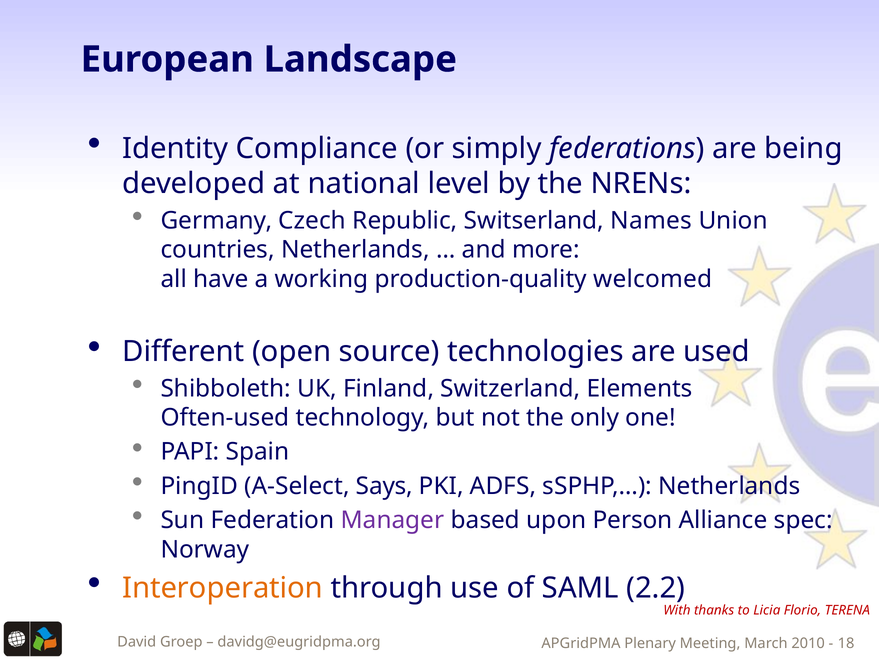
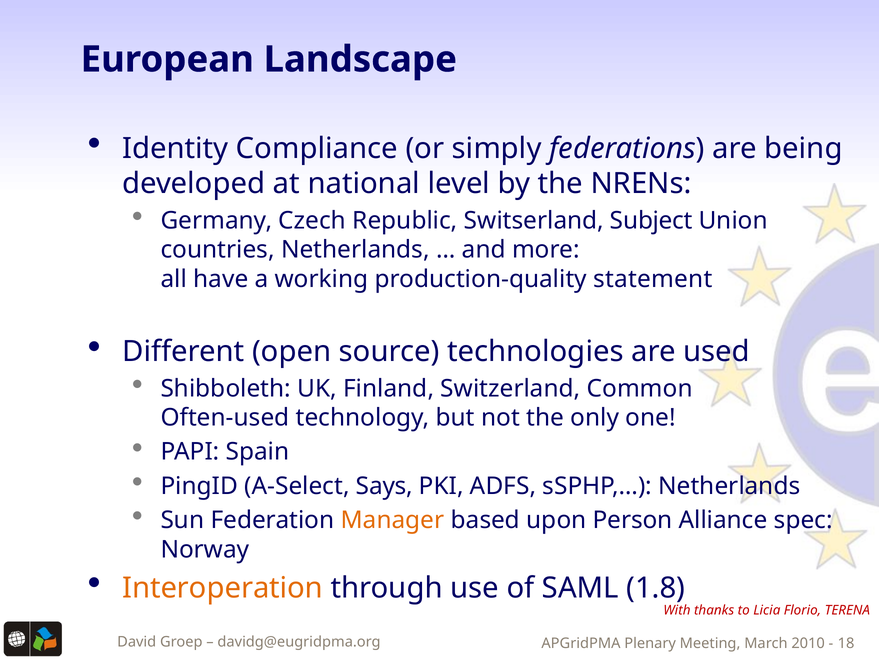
Names: Names -> Subject (651, 221)
welcomed: welcomed -> statement (653, 279)
Elements: Elements -> Common (640, 389)
Manager colour: purple -> orange (393, 520)
2.2: 2.2 -> 1.8 (656, 588)
